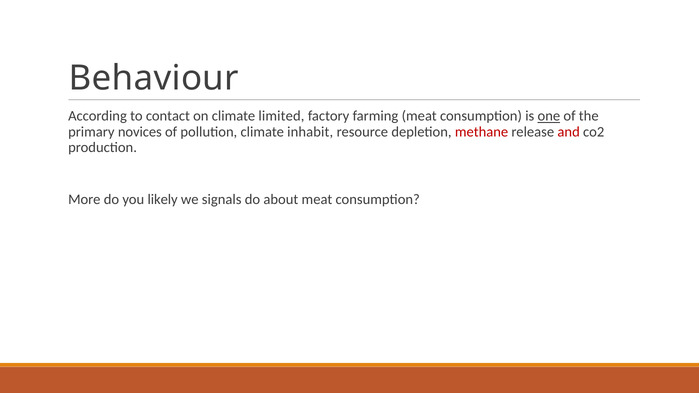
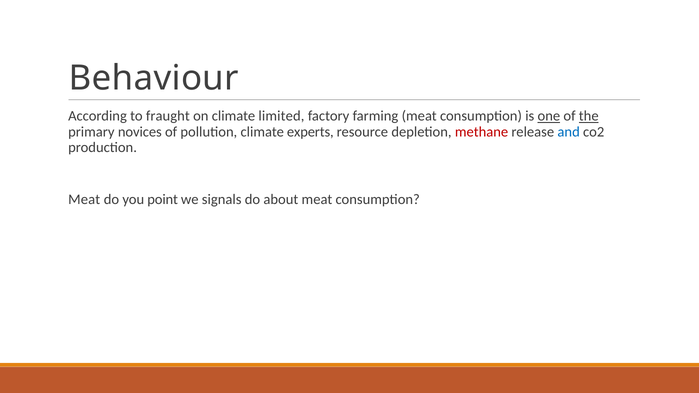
contact: contact -> fraught (168, 116)
the underline: none -> present (589, 116)
inhabit: inhabit -> experts (310, 132)
and colour: red -> blue (569, 132)
More: More -> Meat (84, 200)
likely: likely -> point (163, 200)
